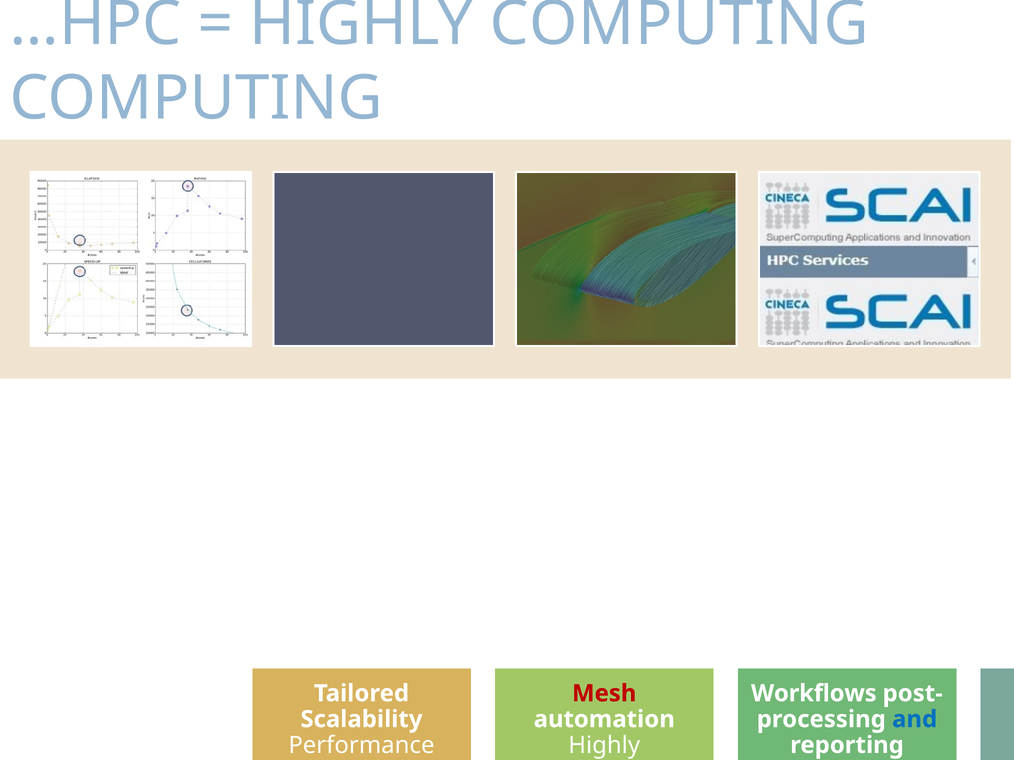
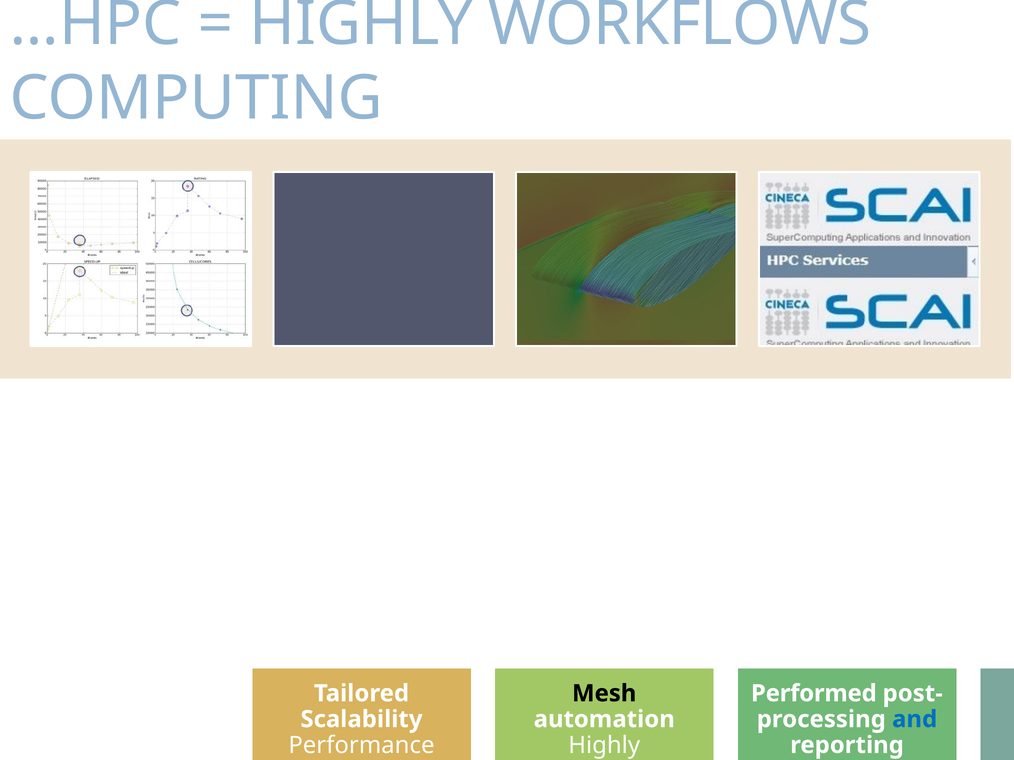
HIGHLY COMPUTING: COMPUTING -> WORKFLOWS (680, 24)
Mesh colour: red -> black (604, 694)
Workflows: Workflows -> Performed (814, 694)
